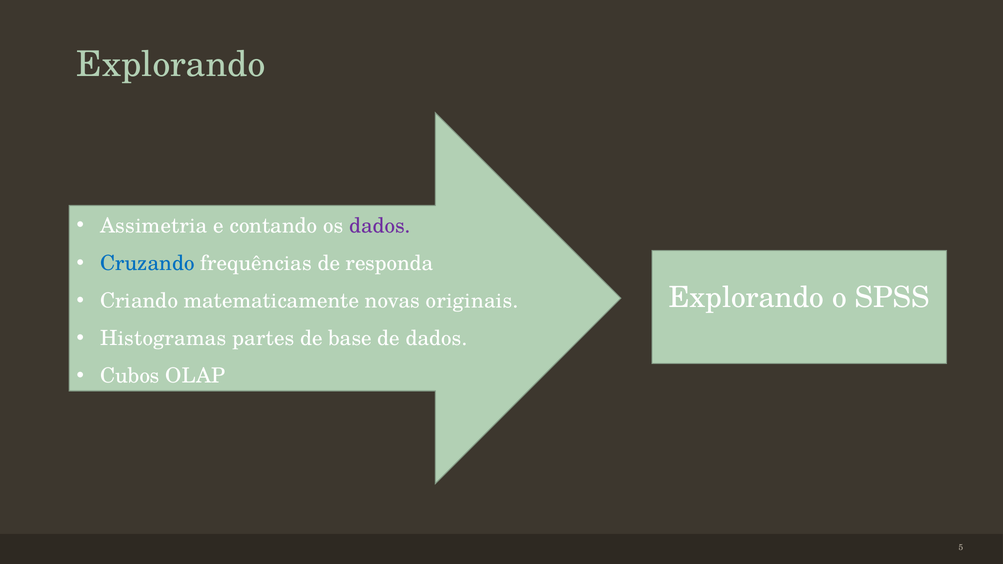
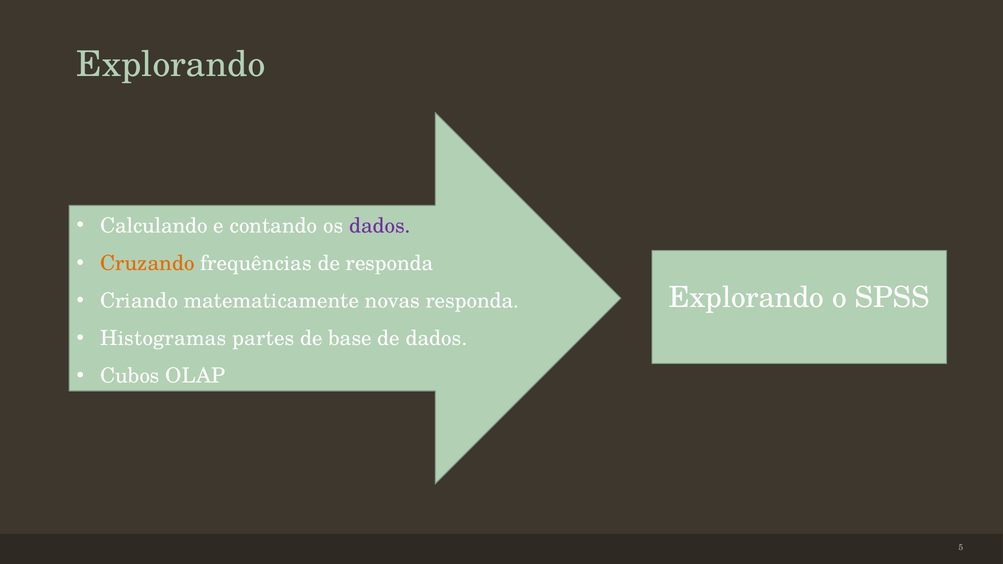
Assimetria: Assimetria -> Calculando (154, 226)
Cruzando colour: blue -> orange (147, 263)
novas originais: originais -> responda (472, 301)
